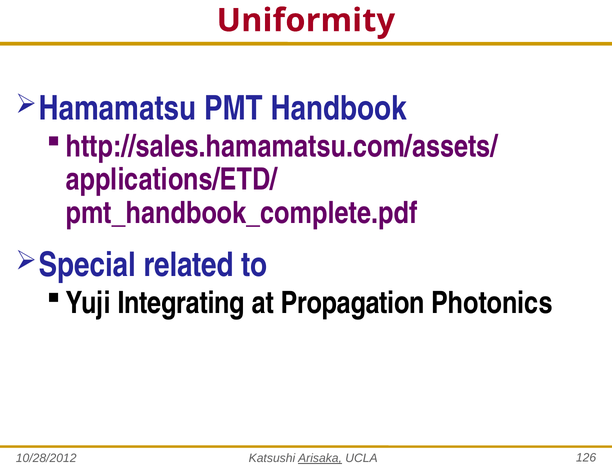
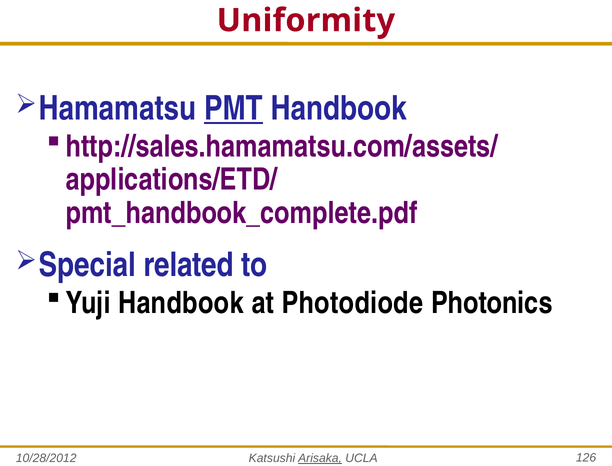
PMT underline: none -> present (234, 109)
Yuji Integrating: Integrating -> Handbook (181, 303)
Propagation: Propagation -> Photodiode (352, 303)
